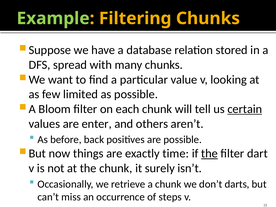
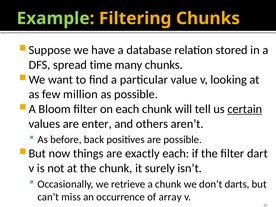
with: with -> time (101, 65)
limited: limited -> million (81, 94)
exactly time: time -> each (176, 153)
the underline: present -> none (209, 153)
steps: steps -> array (170, 197)
